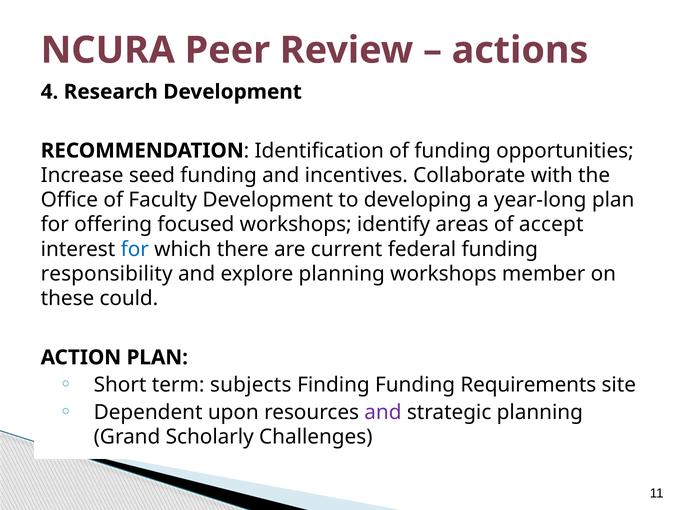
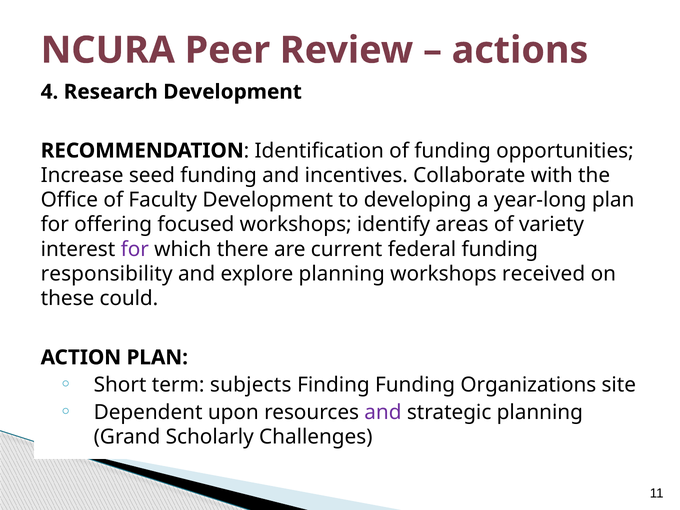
accept: accept -> variety (551, 225)
for colour: blue -> purple (135, 249)
member: member -> received (544, 274)
Requirements: Requirements -> Organizations (528, 385)
